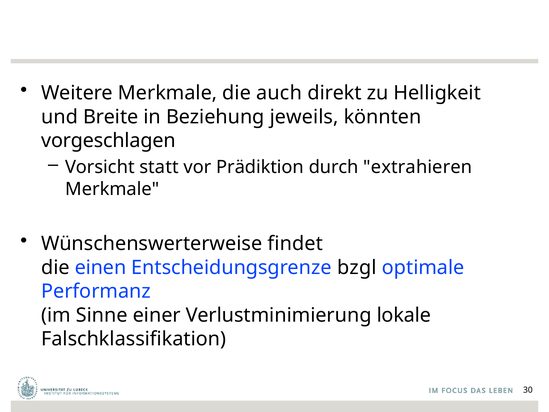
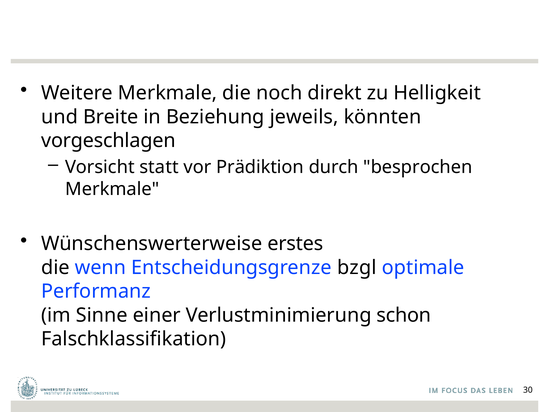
auch: auch -> noch (279, 93)
extrahieren: extrahieren -> besprochen (418, 167)
findet: findet -> erstes (295, 244)
einen: einen -> wenn (101, 267)
lokale: lokale -> schon (404, 315)
